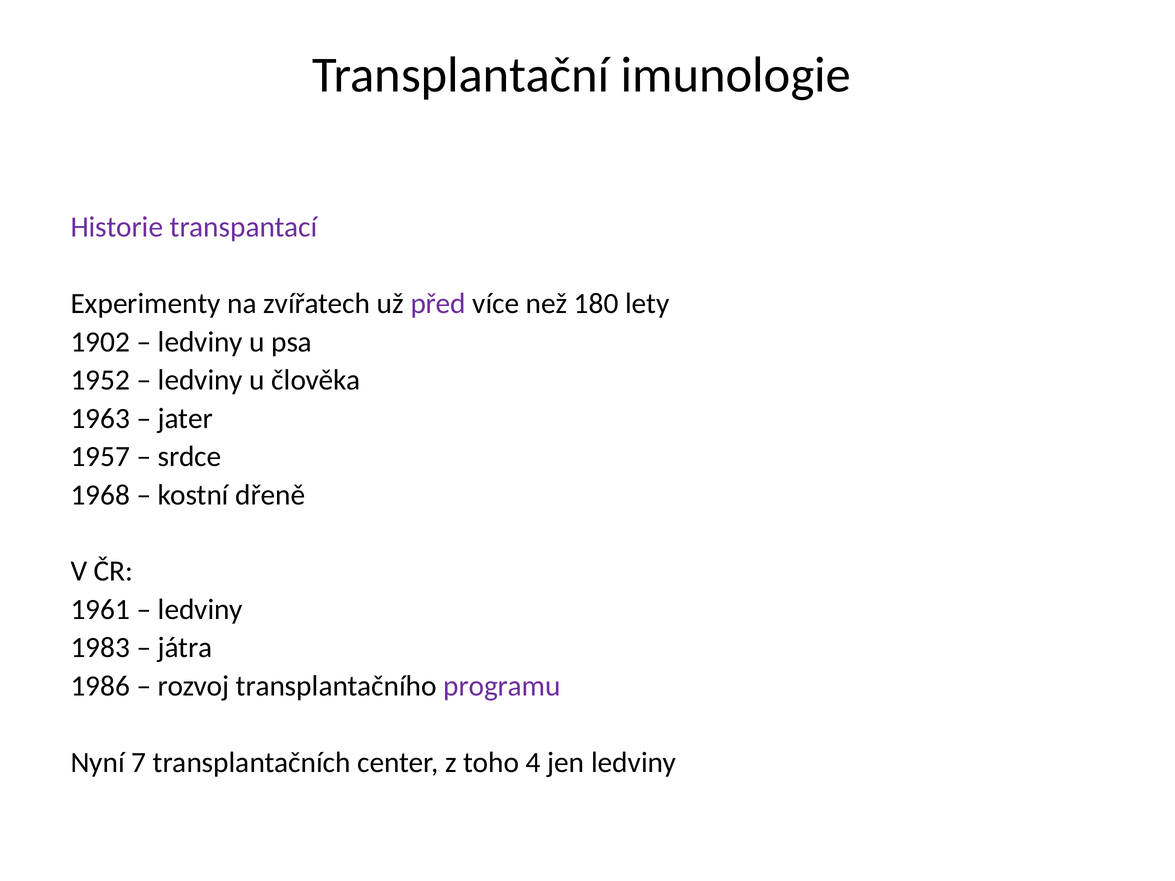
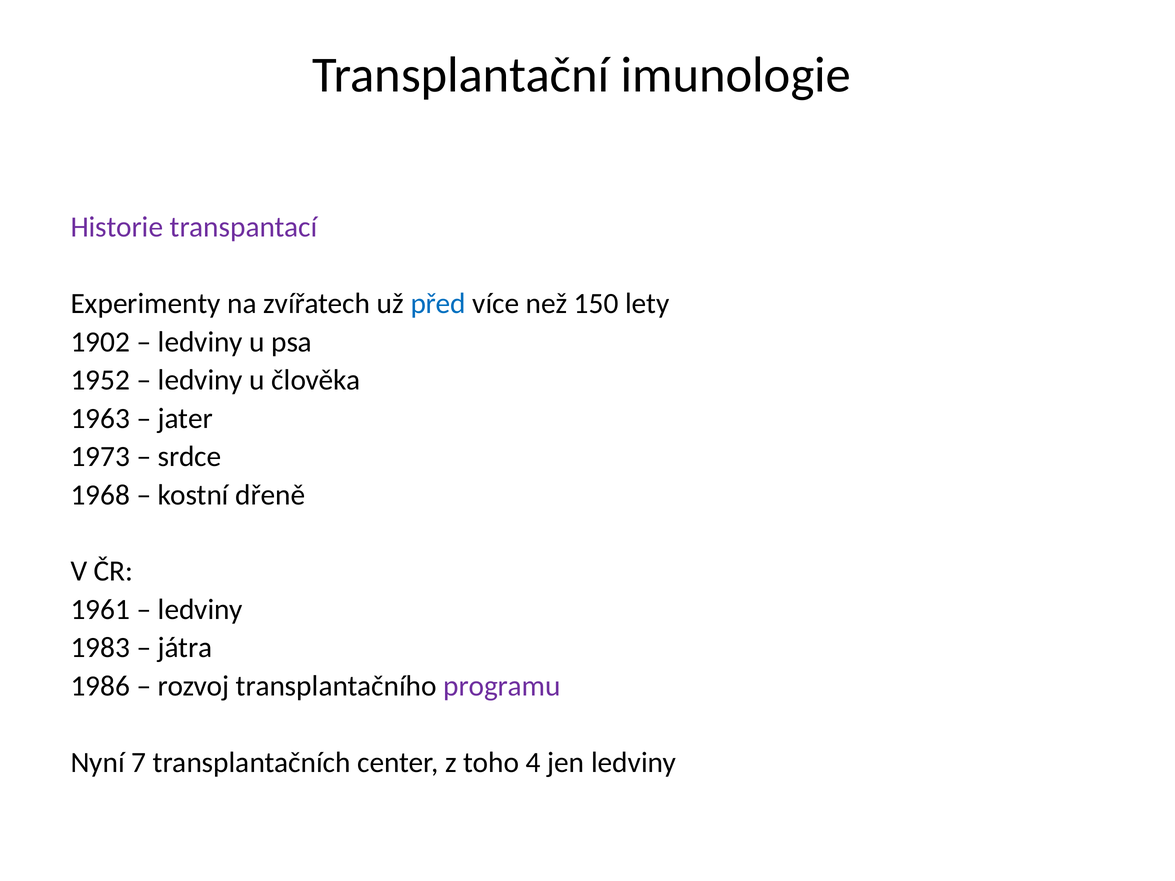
před colour: purple -> blue (438, 304)
180: 180 -> 150 (596, 304)
1957: 1957 -> 1973 (100, 457)
